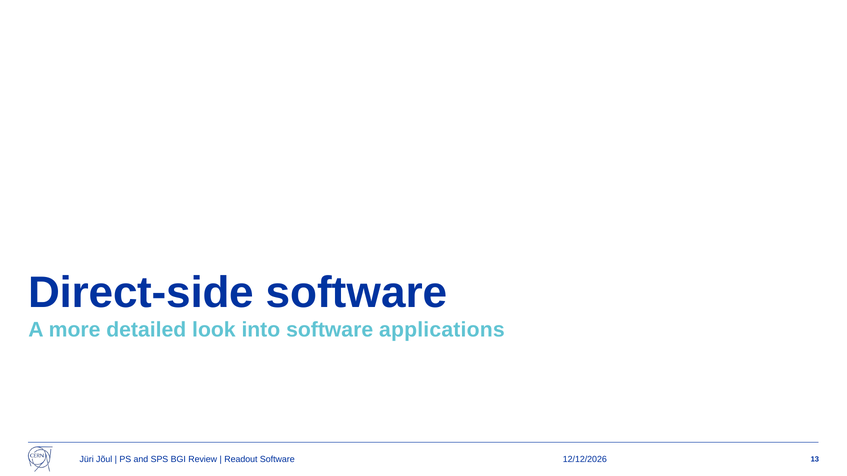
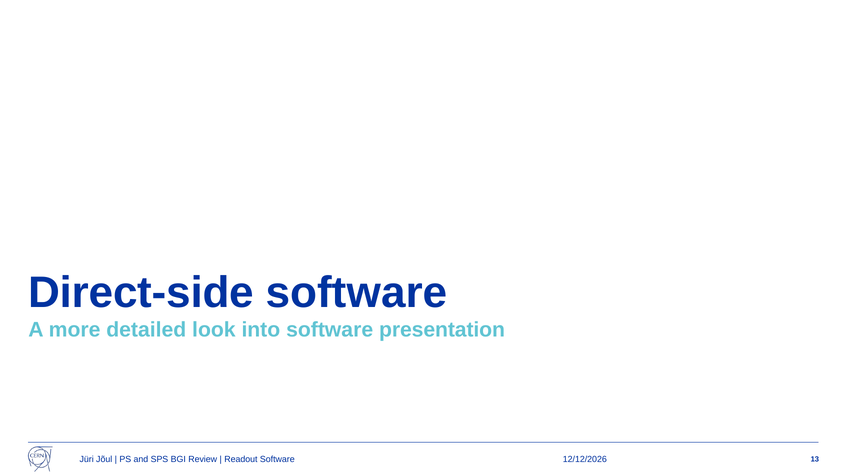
applications: applications -> presentation (442, 330)
